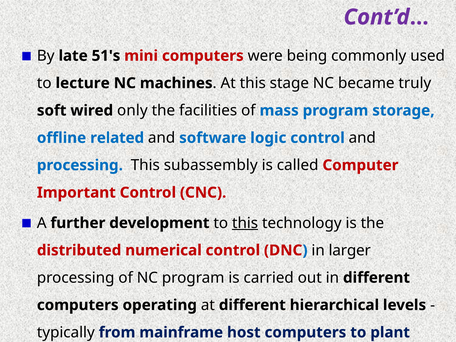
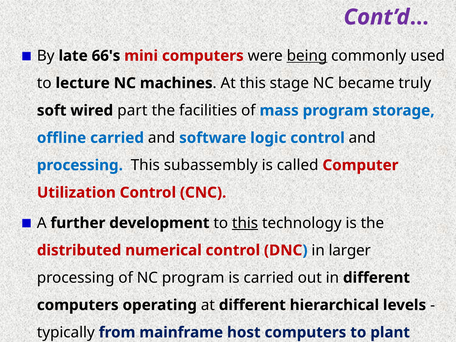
51's: 51's -> 66's (106, 56)
being underline: none -> present (307, 56)
only: only -> part (132, 111)
offline related: related -> carried (117, 138)
Important: Important -> Utilization (76, 193)
